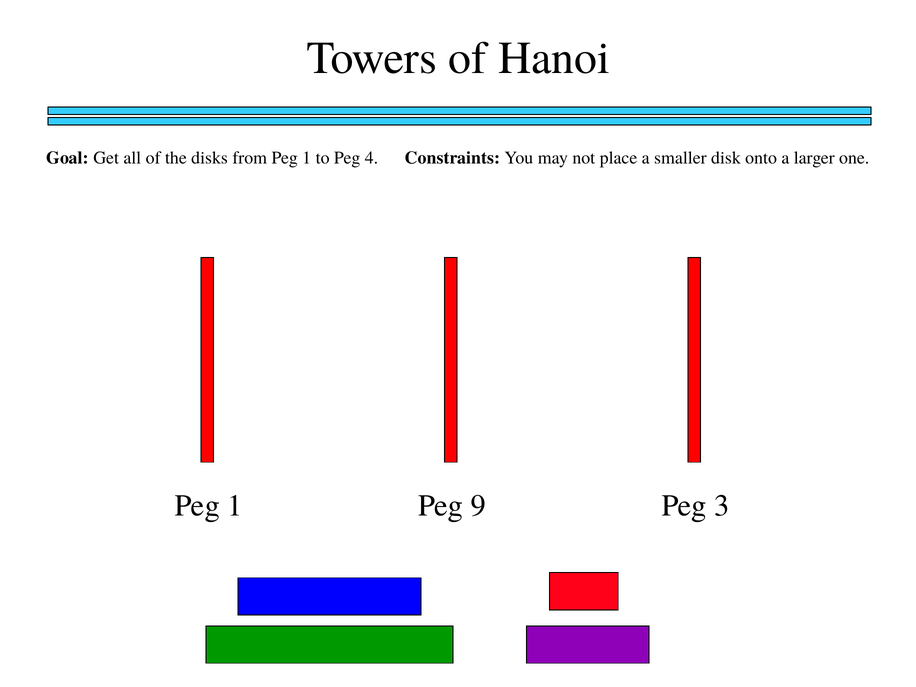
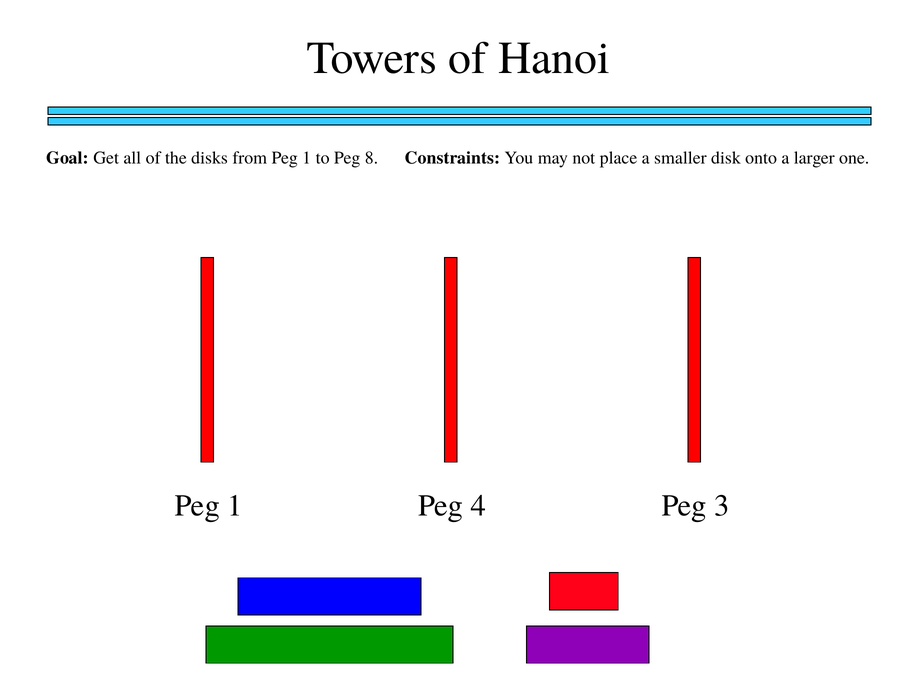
4: 4 -> 8 (371, 158)
9: 9 -> 4 (478, 506)
